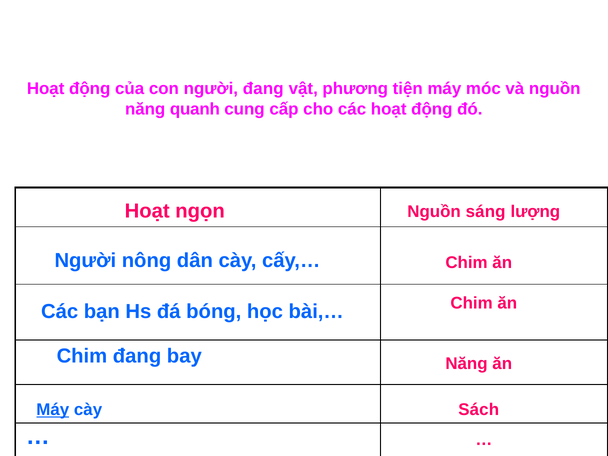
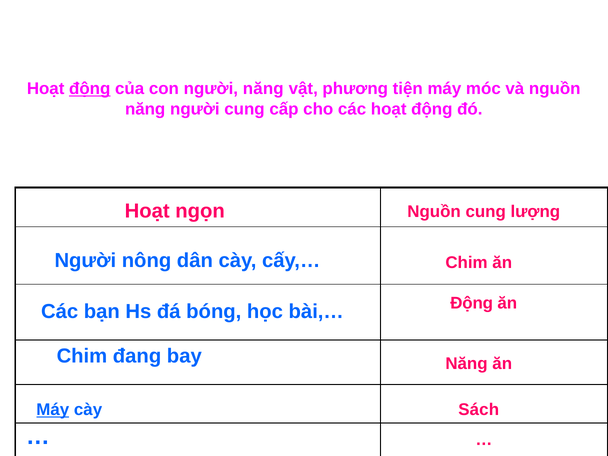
động underline: none -> present (90, 89)
người đang: đang -> năng (263, 89)
năng quanh: quanh -> người (195, 109)
Nguồn sáng: sáng -> cung (486, 212)
Chim: Chim -> Động (472, 303)
